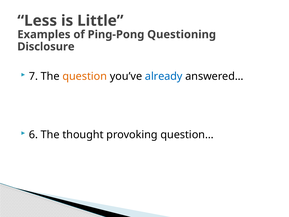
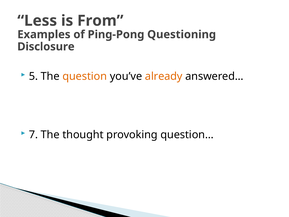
Little: Little -> From (100, 21)
7: 7 -> 5 (33, 76)
already colour: blue -> orange (164, 76)
6: 6 -> 7 (33, 135)
